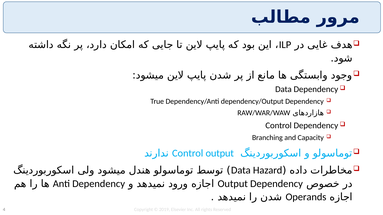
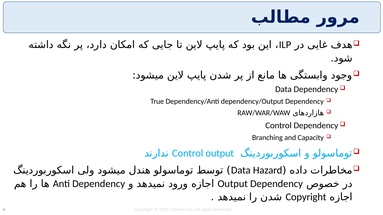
Operands: Operands -> Copyright (306, 197)
